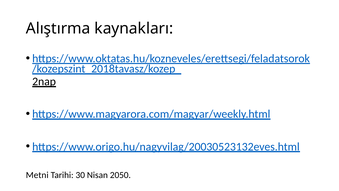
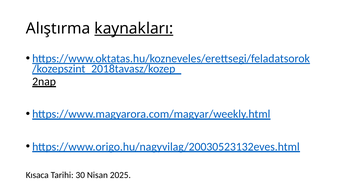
kaynakları underline: none -> present (134, 28)
Metni: Metni -> Kısaca (37, 175)
2050: 2050 -> 2025 (120, 175)
